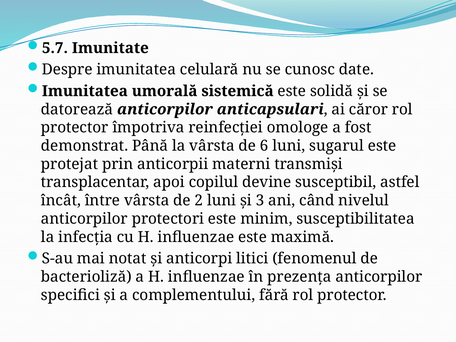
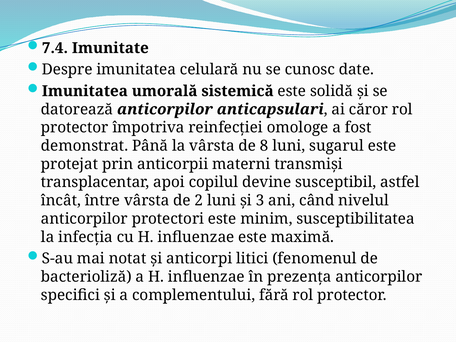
5.7: 5.7 -> 7.4 (55, 48)
6: 6 -> 8 (264, 146)
